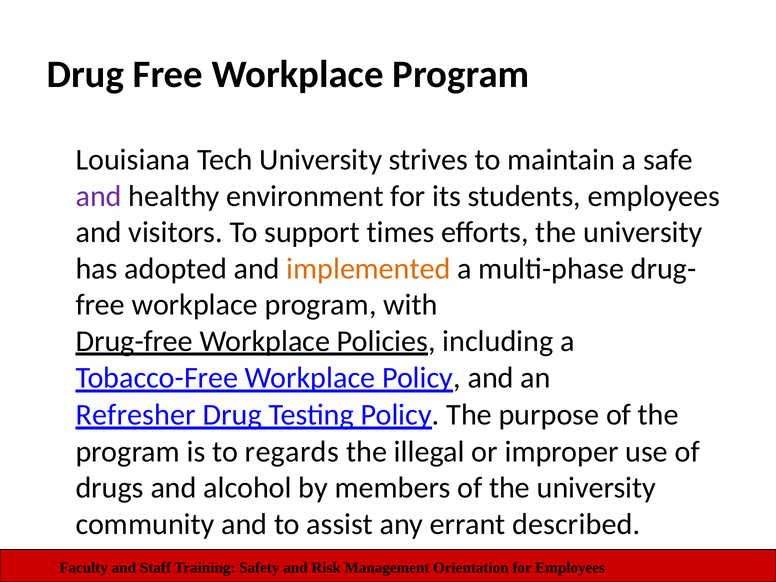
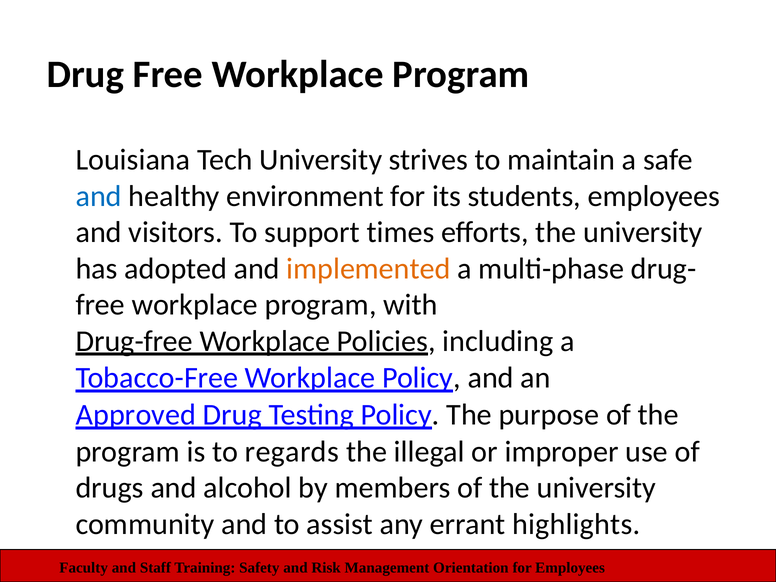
and colour: purple -> blue (99, 196)
Refresher: Refresher -> Approved (136, 415)
described: described -> highlights (576, 524)
